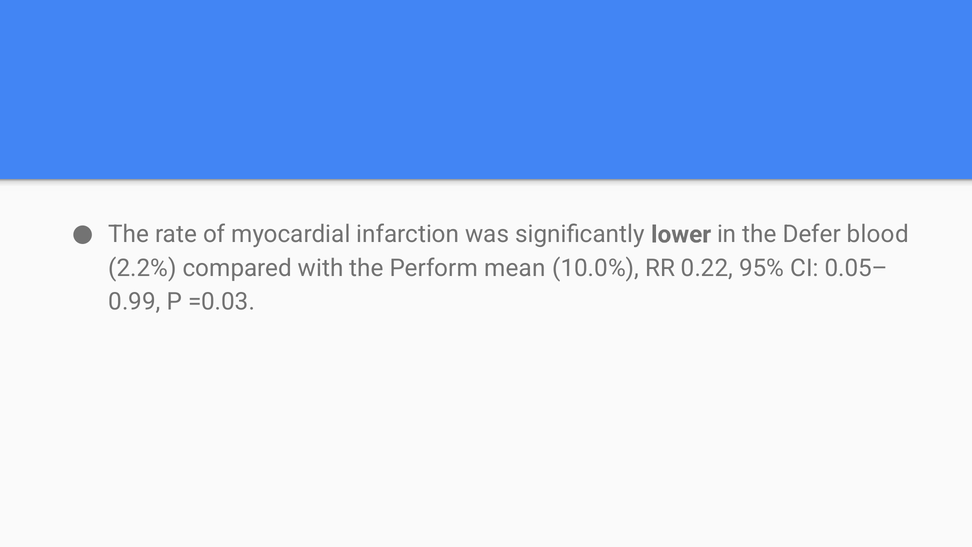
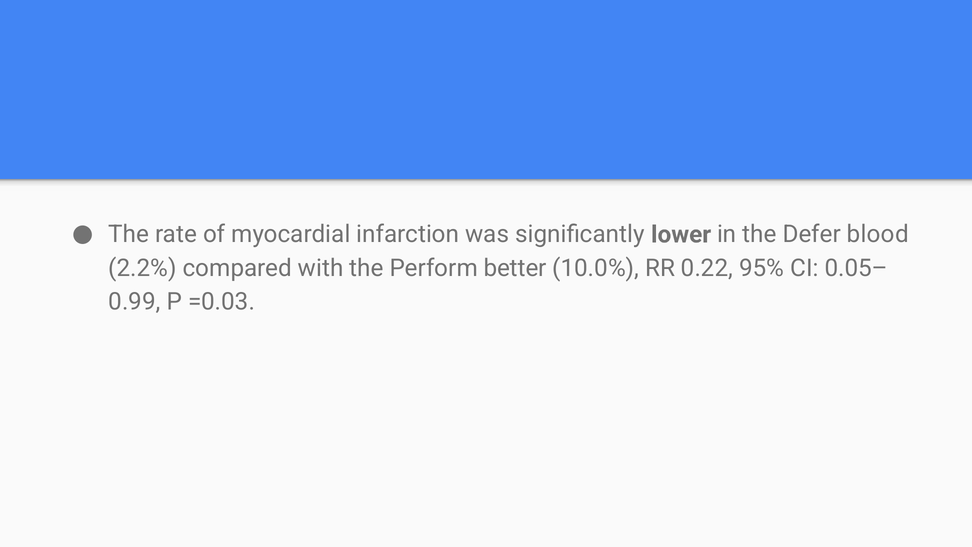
mean: mean -> better (515, 268)
